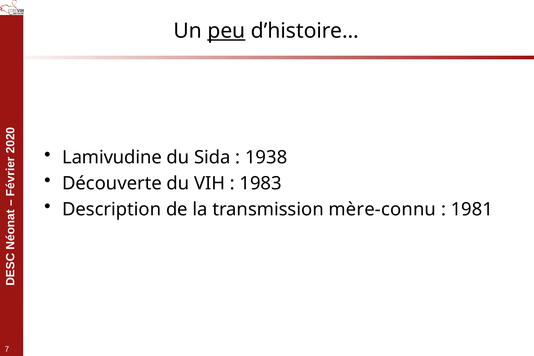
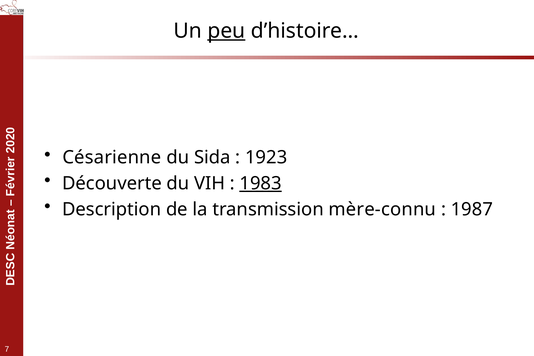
Lamivudine: Lamivudine -> Césarienne (112, 158)
1938: 1938 -> 1923 (266, 158)
1983 underline: none -> present (261, 183)
1981: 1981 -> 1987 (472, 209)
